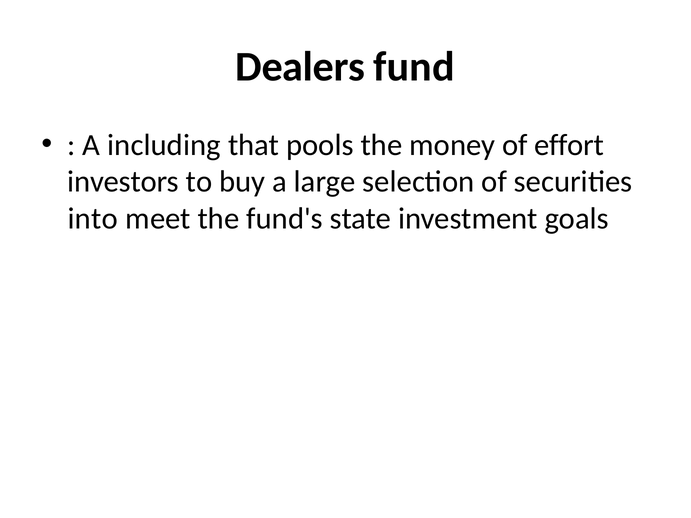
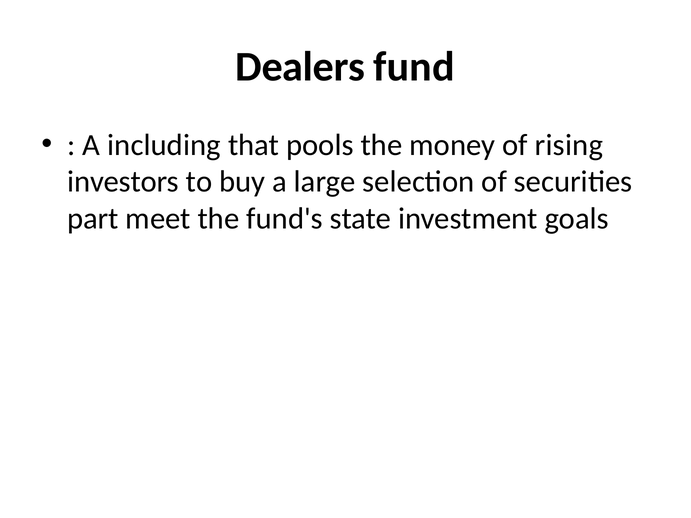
effort: effort -> rising (569, 145)
into: into -> part (93, 219)
